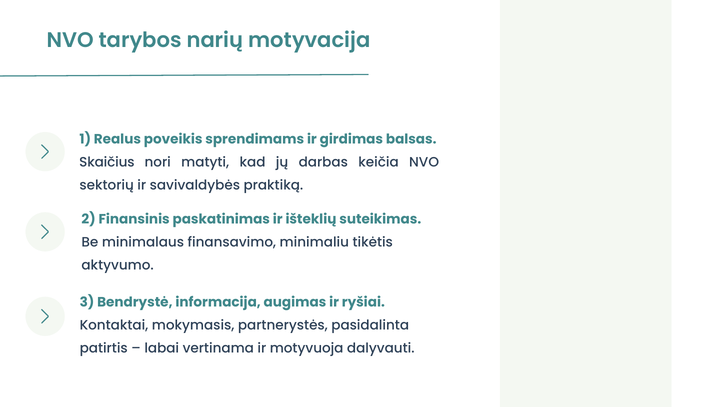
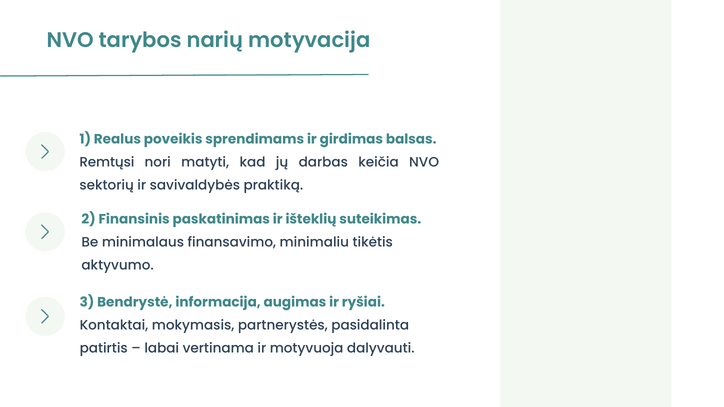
Skaičius: Skaičius -> Remtųsi (107, 162)
